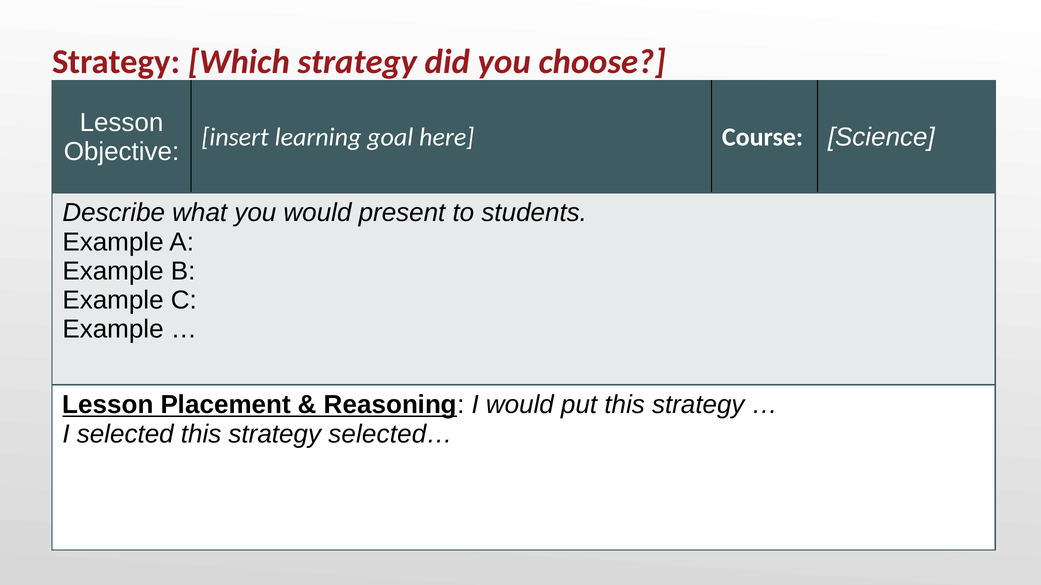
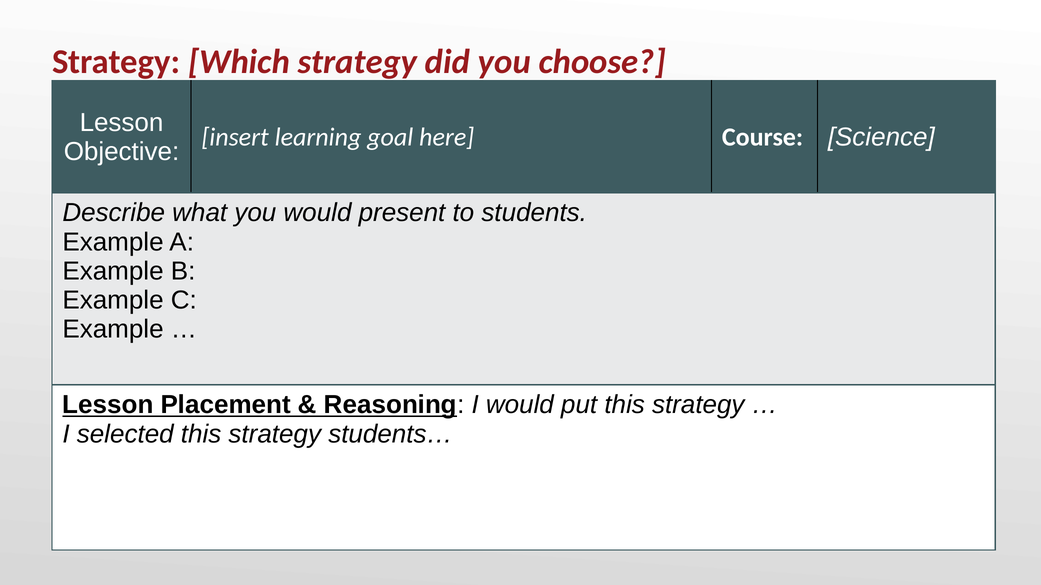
selected…: selected… -> students… (390, 434)
